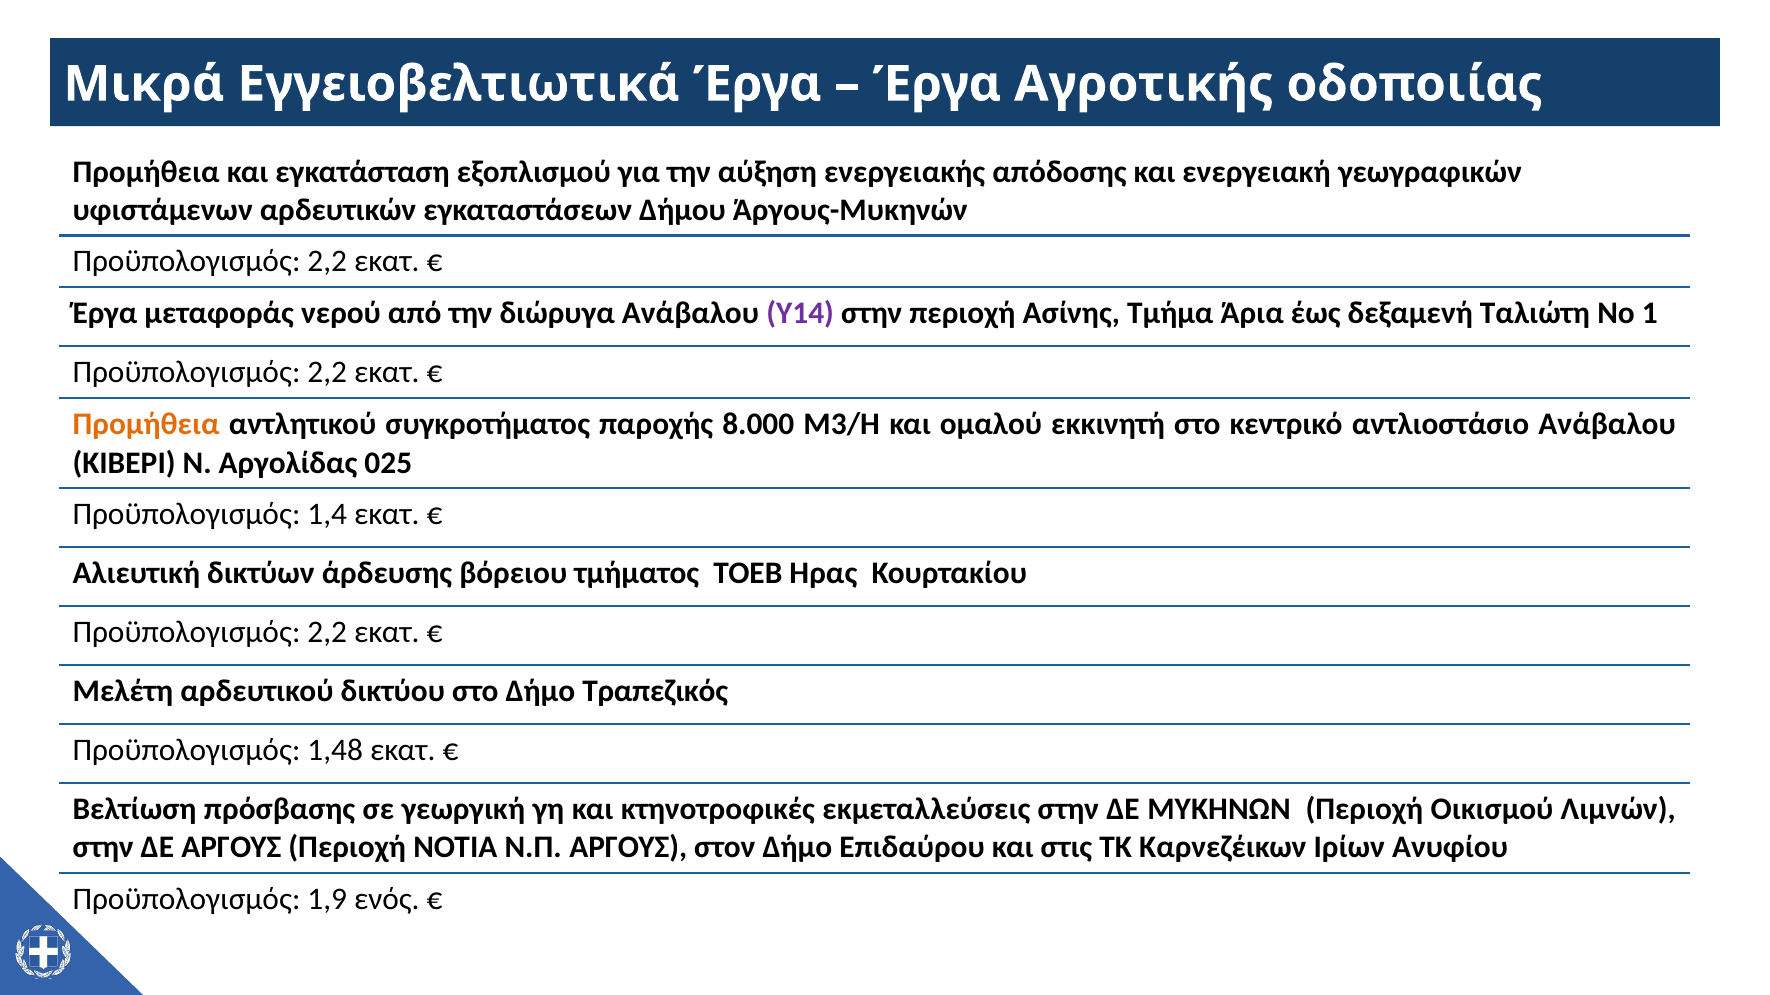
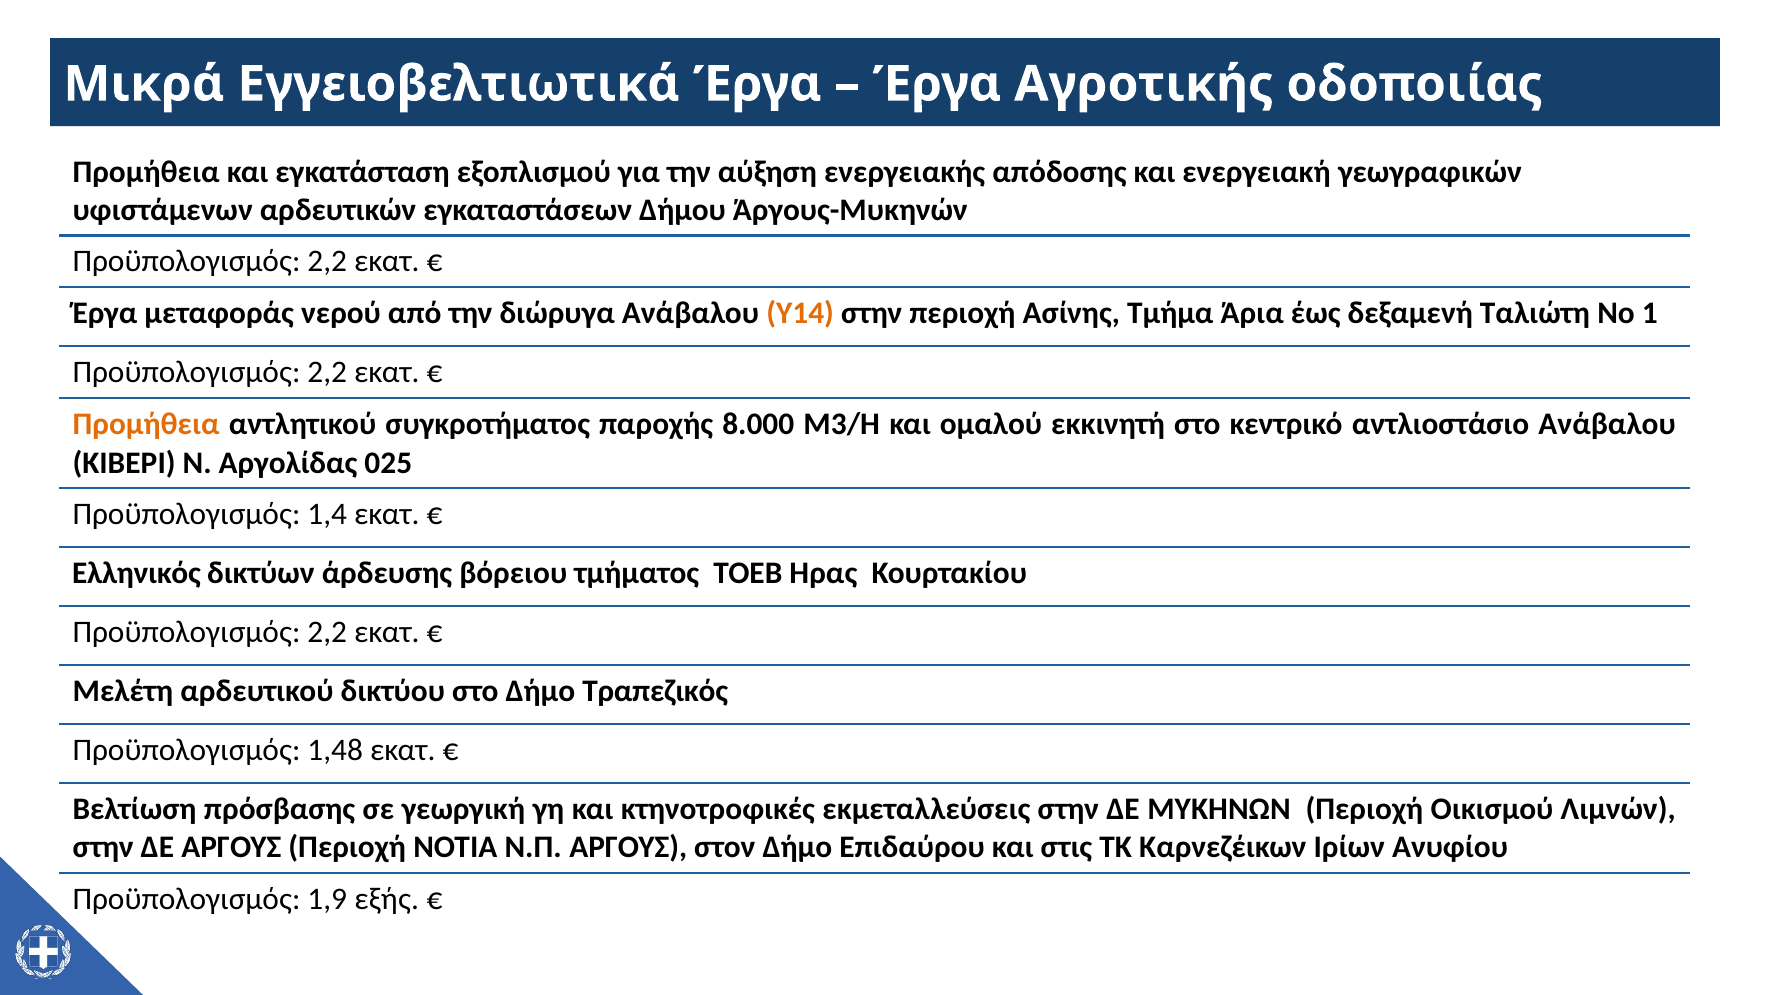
Υ14 colour: purple -> orange (800, 313)
Αλιευτική: Αλιευτική -> Ελληνικός (136, 574)
ενός: ενός -> εξής (387, 900)
